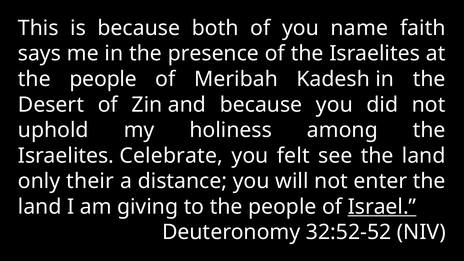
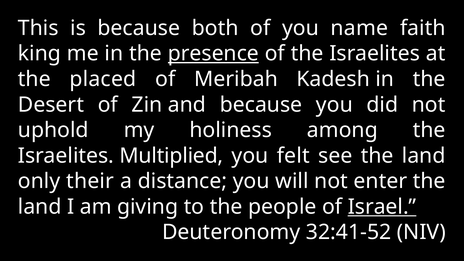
says: says -> king (39, 54)
presence underline: none -> present (213, 54)
people: people -> placed (103, 79)
Celebrate: Celebrate -> Multiplied (171, 156)
32:52-52: 32:52-52 -> 32:41-52 (349, 232)
